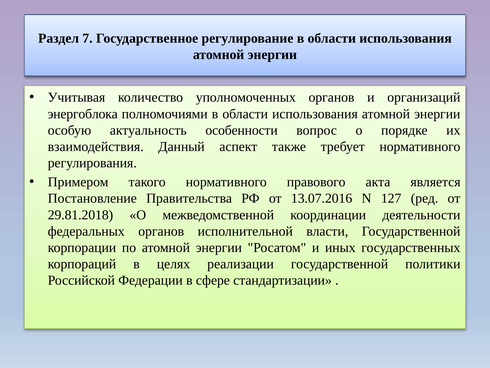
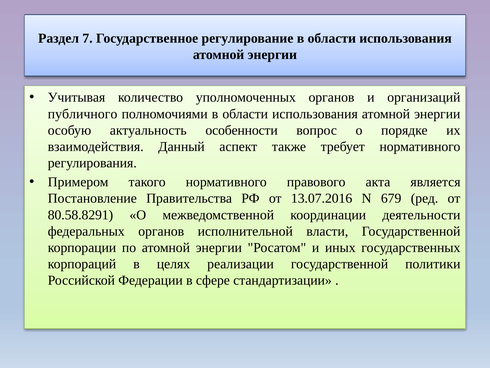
энергоблока: энергоблока -> публичного (83, 114)
127: 127 -> 679 (391, 198)
29.81.2018: 29.81.2018 -> 80.58.8291 (80, 215)
